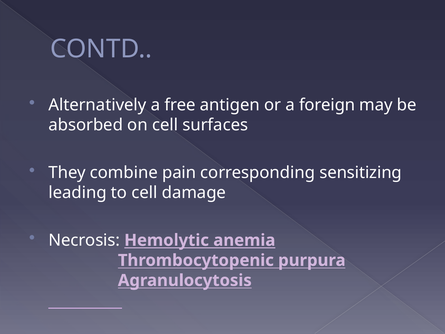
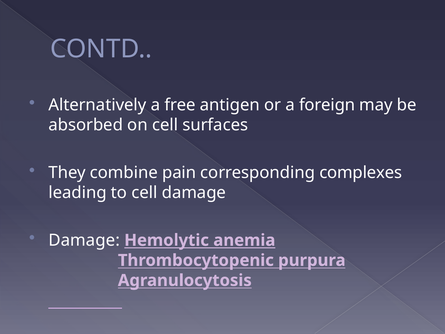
sensitizing: sensitizing -> complexes (361, 173)
Necrosis: Necrosis -> Damage (84, 240)
